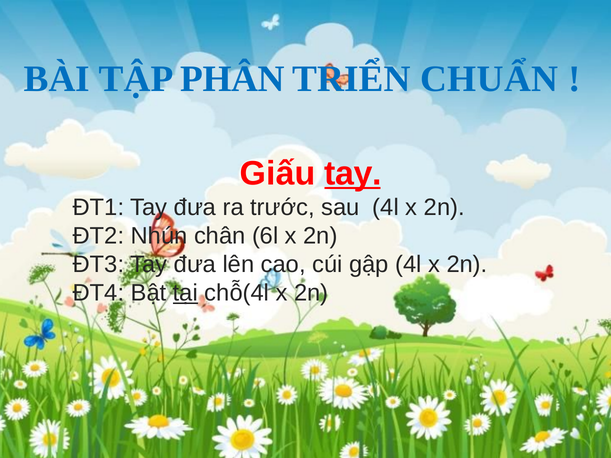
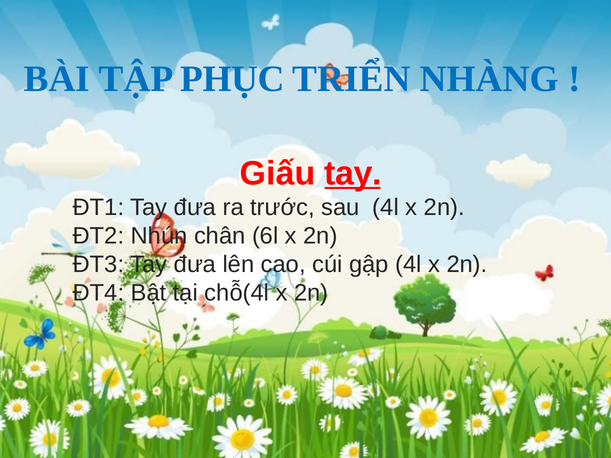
PHÂN: PHÂN -> PHỤC (233, 79)
CHUẨN: CHUẨN -> NHÀNG (489, 79)
tại underline: present -> none (185, 293)
